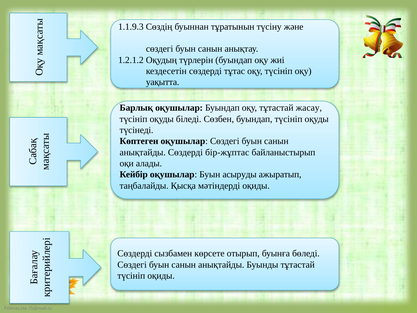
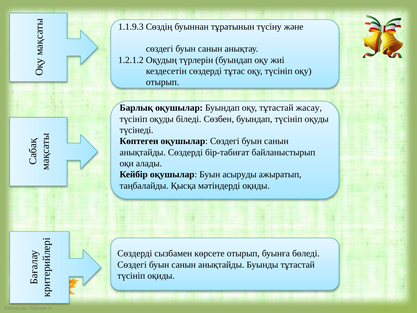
уақытта: уақытта -> отырып (163, 82)
бір-жұптас: бір-жұптас -> бір-табиғат (227, 152)
